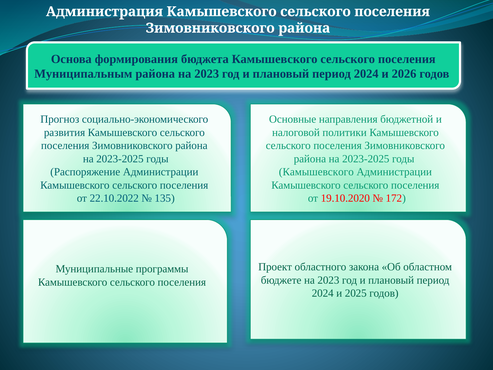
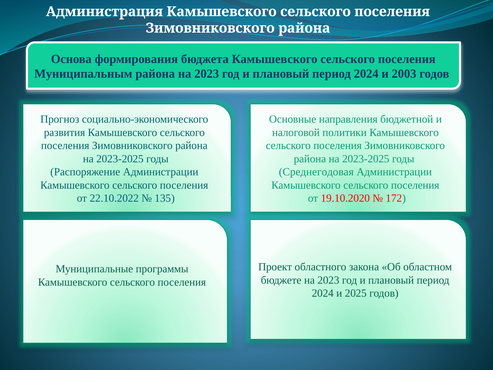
2026: 2026 -> 2003 (404, 74)
Камышевского: Камышевского -> Среднегодовая (316, 172)
